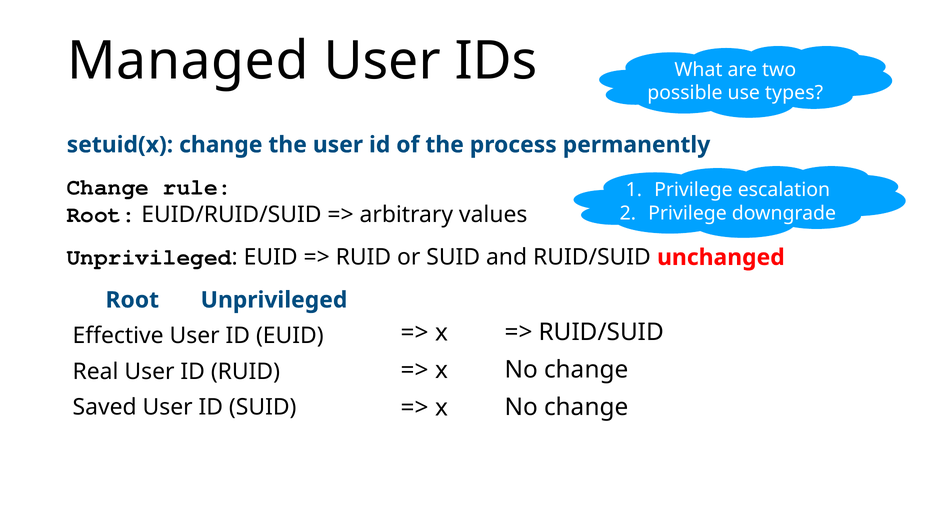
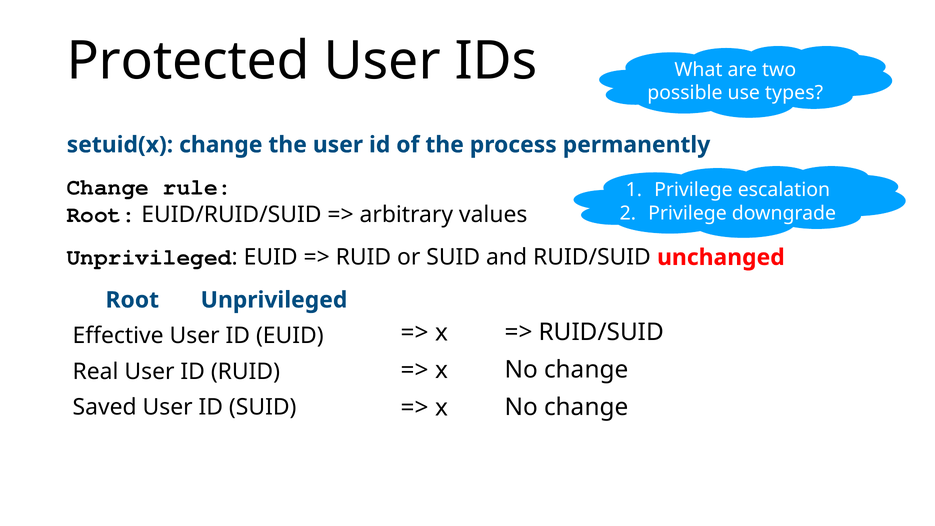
Managed: Managed -> Protected (188, 61)
